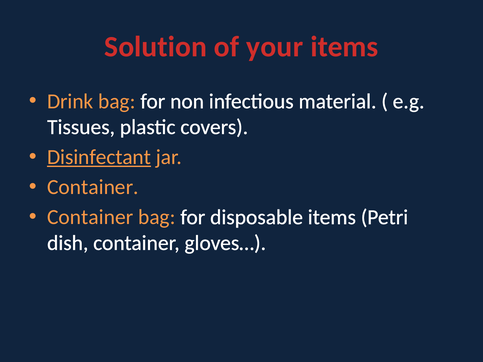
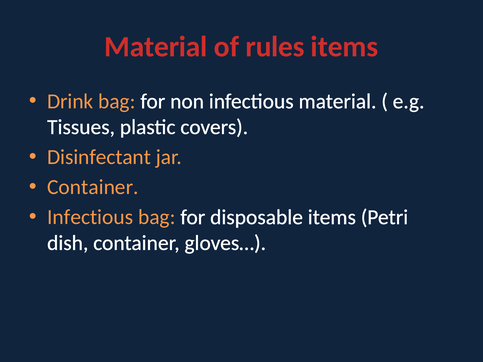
Solution: Solution -> Material (156, 47)
your: your -> rules (275, 47)
Disinfectant underline: present -> none (99, 157)
Container: Container -> Infectious (90, 217)
